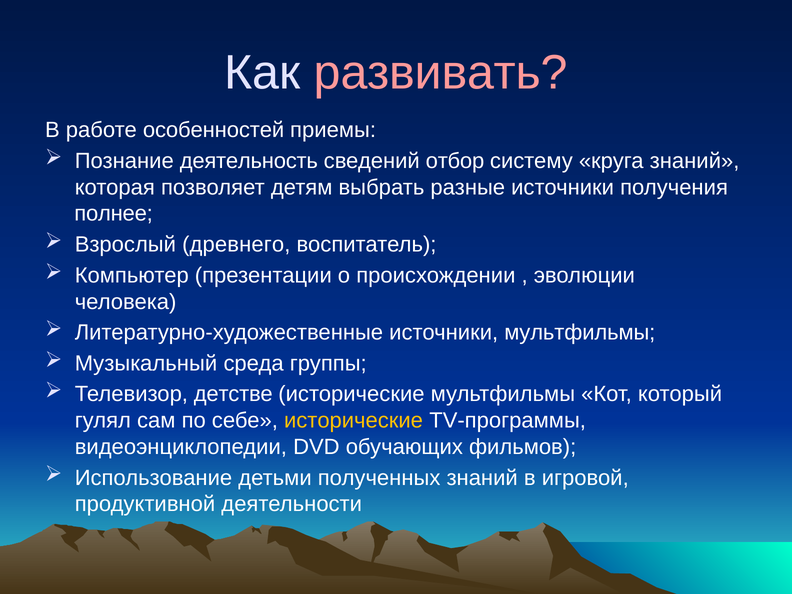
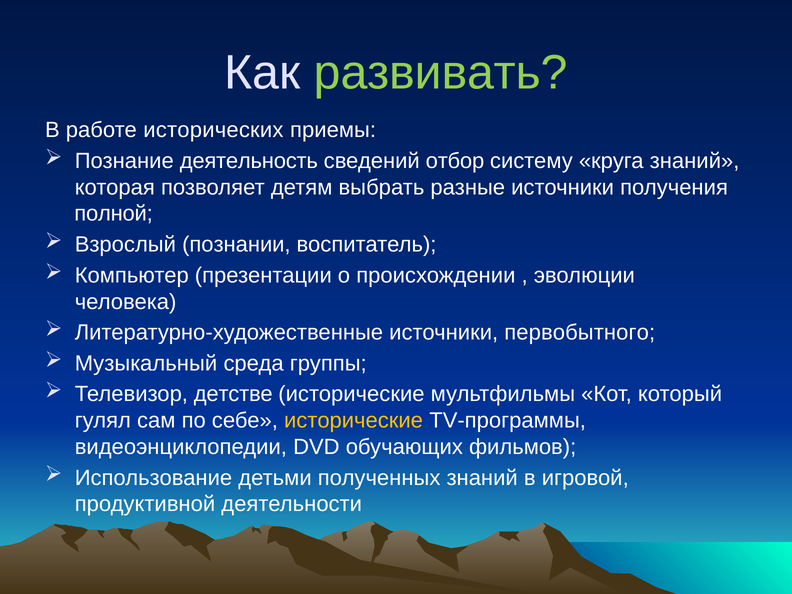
развивать colour: pink -> light green (441, 73)
особенностей: особенностей -> исторических (213, 130)
полнее: полнее -> полной (114, 214)
древнего: древнего -> познании (236, 245)
источники мультфильмы: мультфильмы -> первобытного (580, 333)
